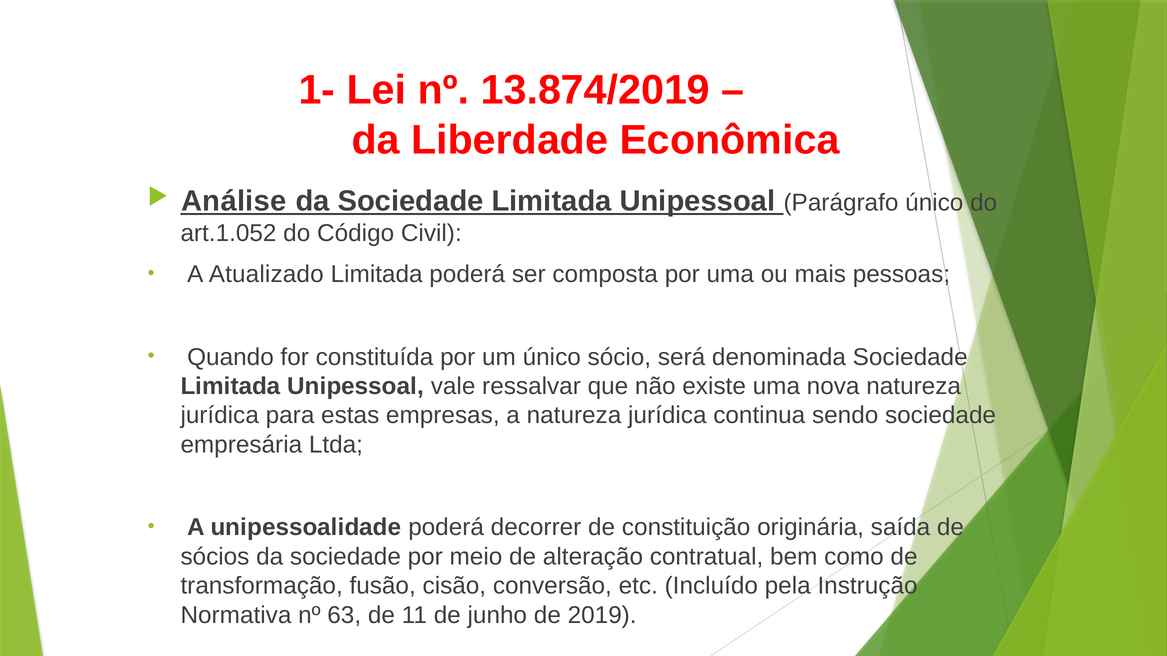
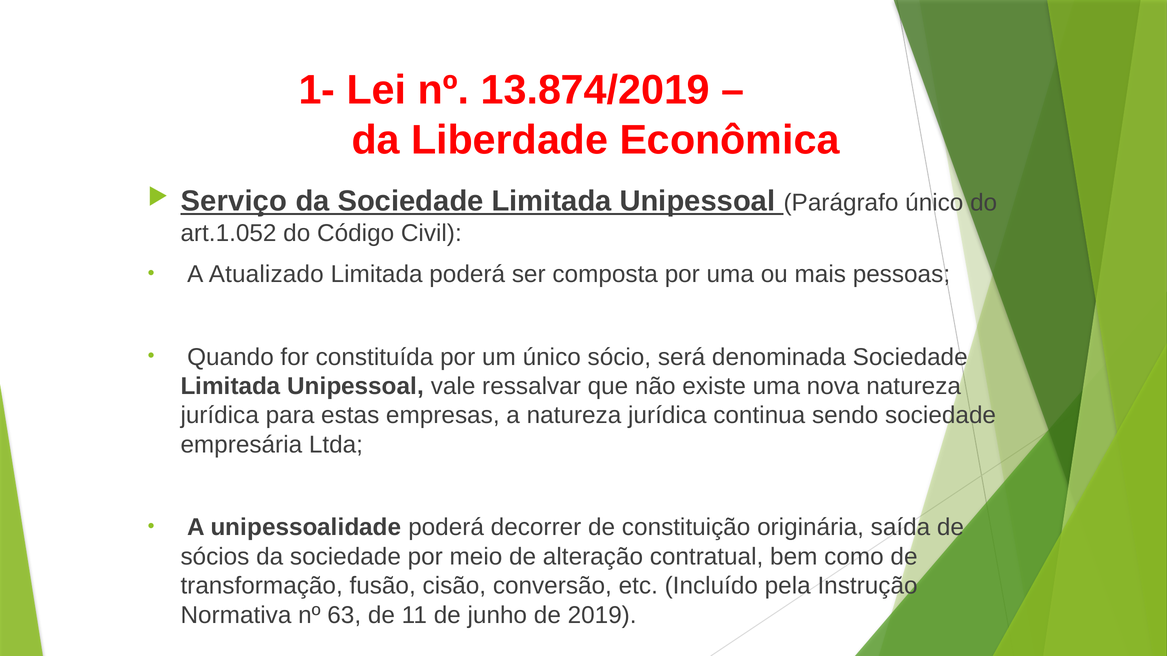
Análise: Análise -> Serviço (234, 201)
